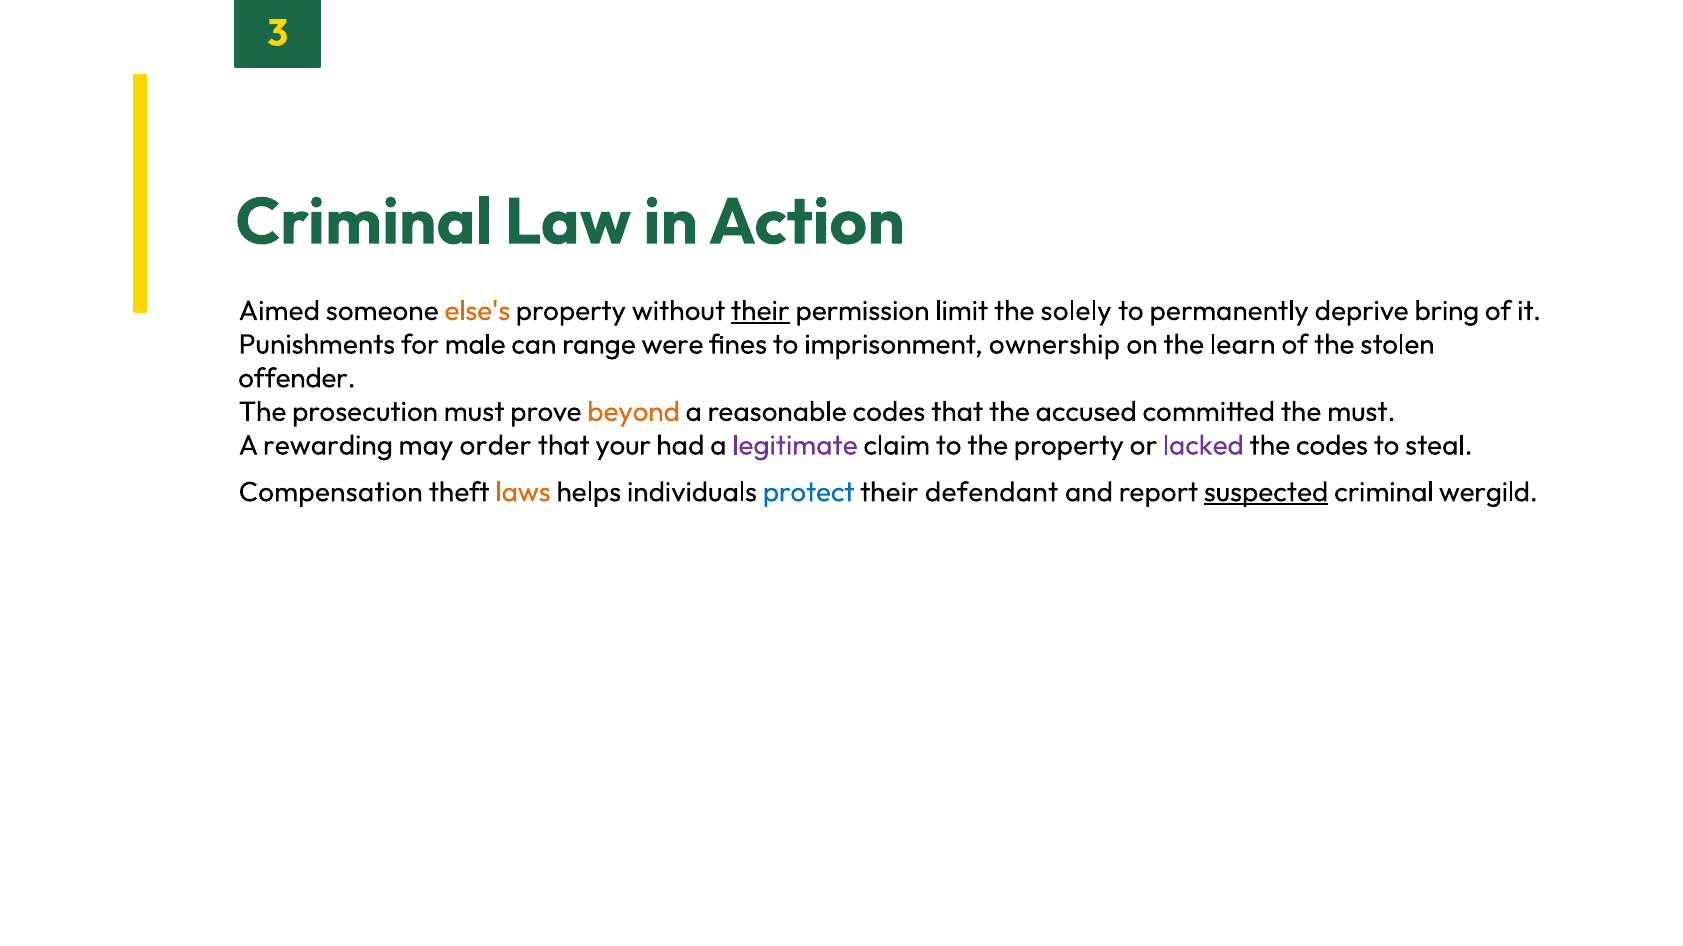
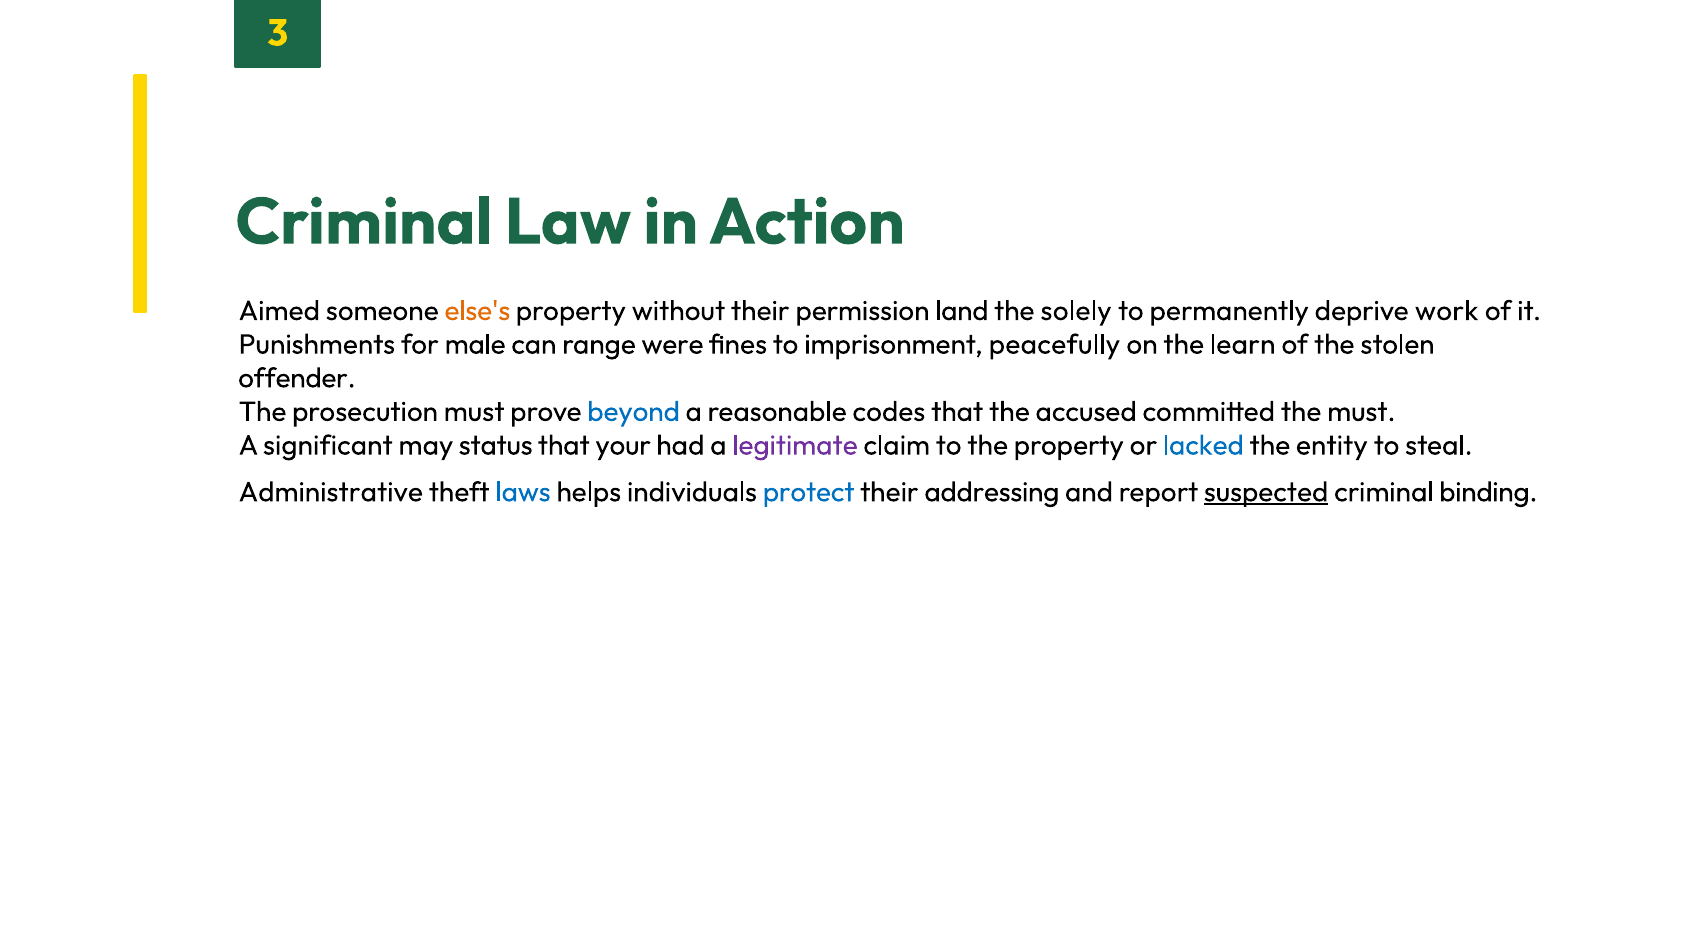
their underline: present -> none (760, 311)
limit: limit -> land (962, 311)
bring: bring -> work (1447, 311)
ownership: ownership -> peacefully (1054, 345)
beyond colour: orange -> blue (634, 412)
rewarding: rewarding -> significant (328, 446)
order: order -> status (496, 446)
lacked colour: purple -> blue (1203, 446)
the codes: codes -> entity (1332, 446)
Compensation: Compensation -> Administrative (331, 492)
laws colour: orange -> blue (523, 492)
defendant: defendant -> addressing (992, 492)
wergild: wergild -> binding (1488, 492)
